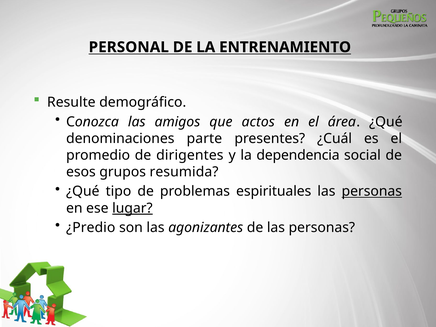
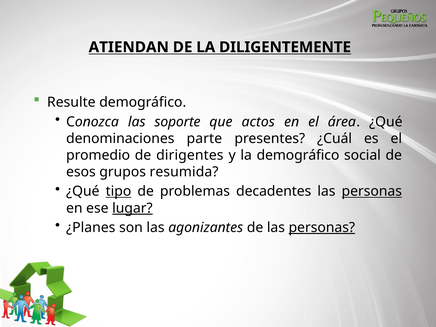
PERSONAL: PERSONAL -> ATIENDAN (129, 47)
ENTRENAMIENTO: ENTRENAMIENTO -> DILIGENTEMENTE (285, 47)
amigos: amigos -> soporte (178, 122)
la dependencia: dependencia -> demográfico (298, 155)
tipo underline: none -> present (118, 191)
espirituales: espirituales -> decadentes (274, 191)
¿Predio: ¿Predio -> ¿Planes (91, 228)
personas underline: none -> present (322, 228)
